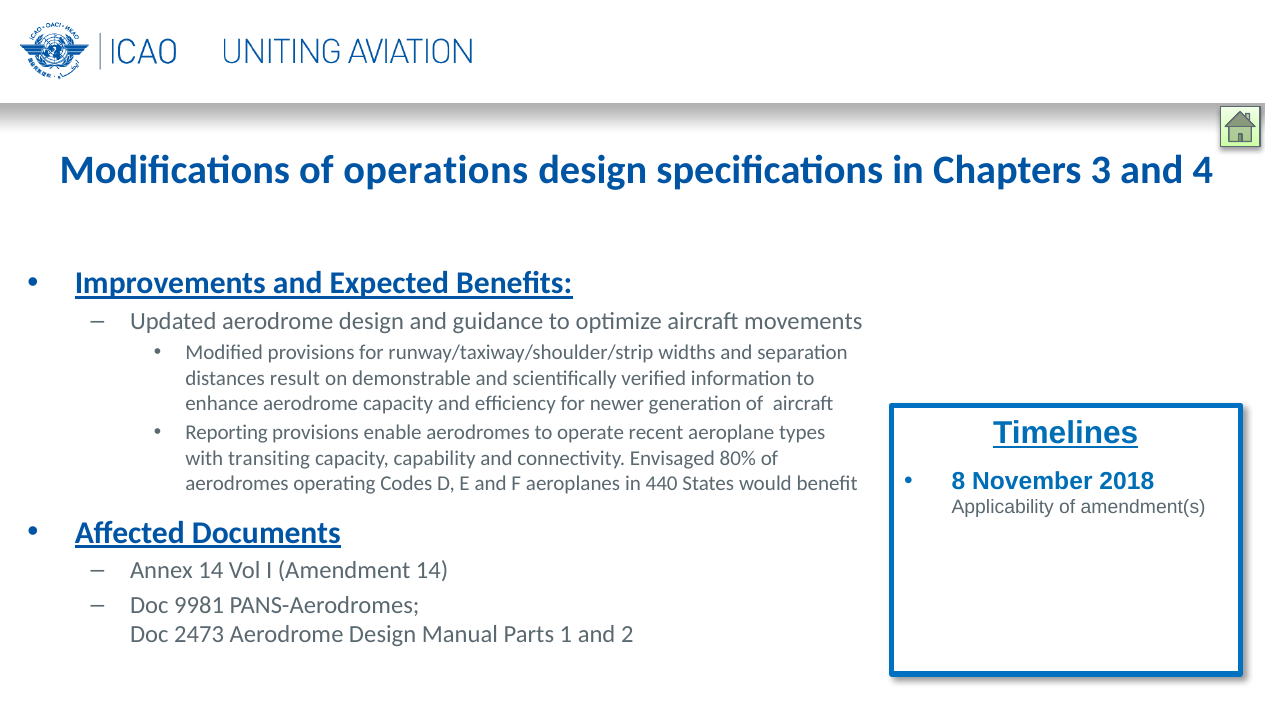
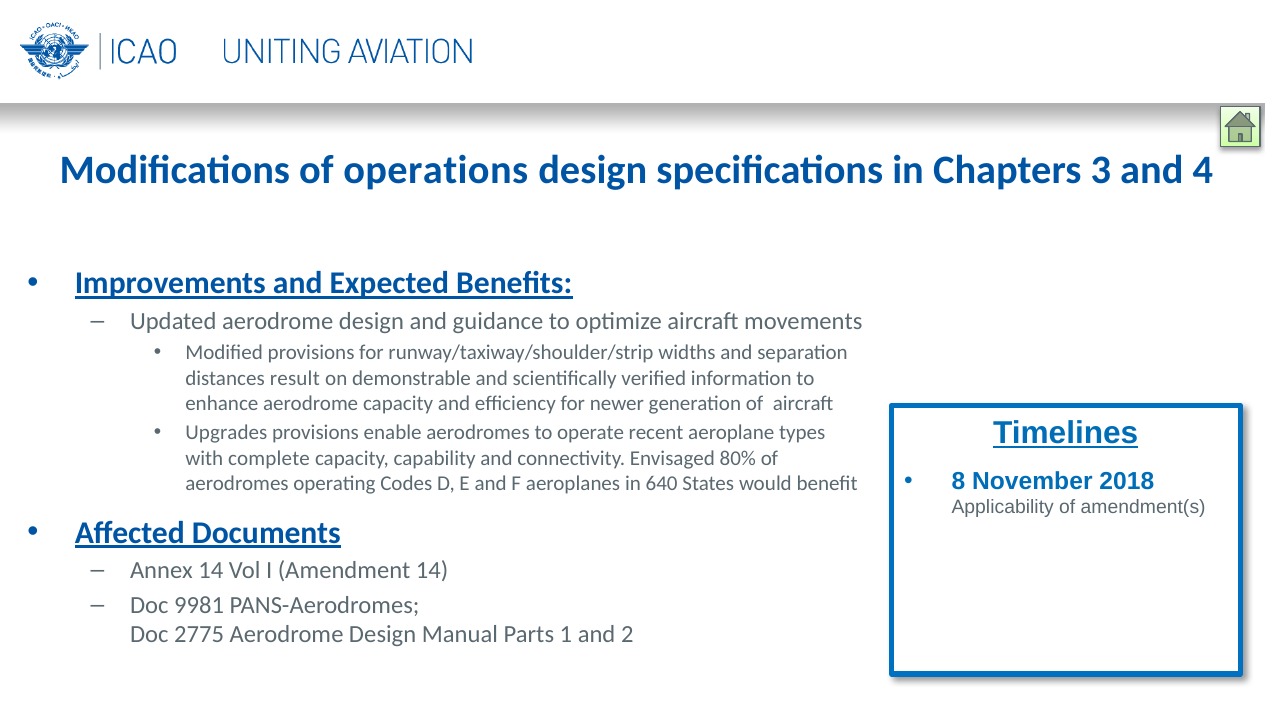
Reporting: Reporting -> Upgrades (226, 433)
transiting: transiting -> complete (269, 459)
440: 440 -> 640 (662, 484)
2473: 2473 -> 2775 (199, 635)
